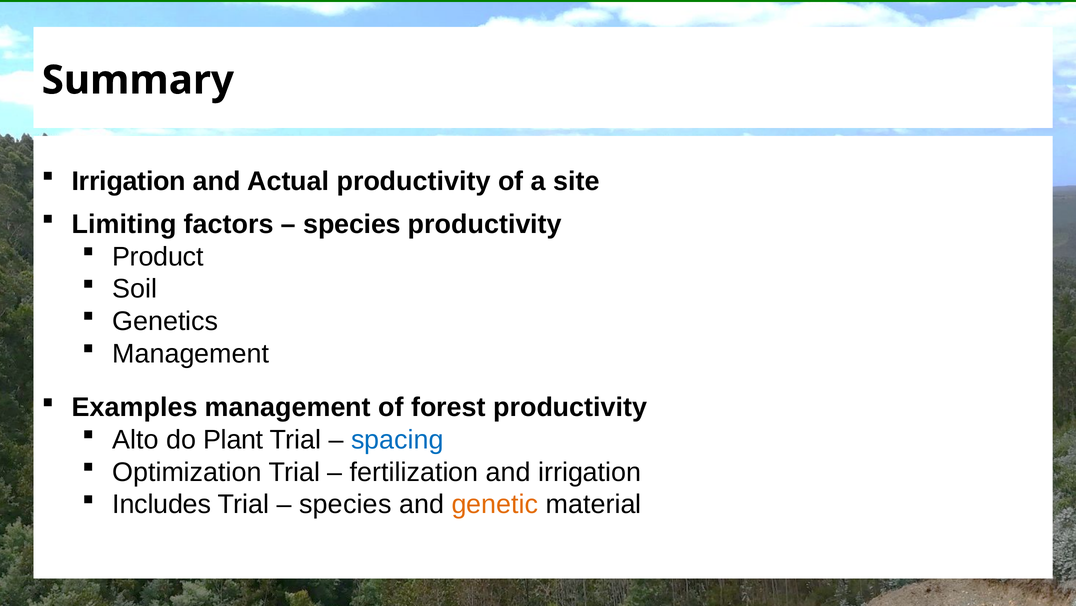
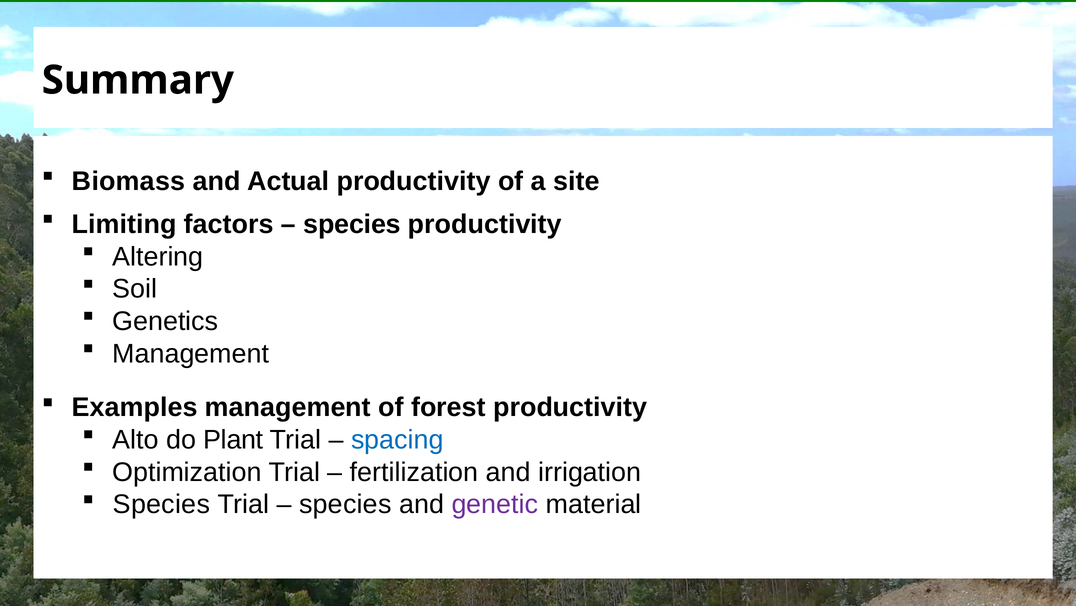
Irrigation: Irrigation -> Biomass (129, 181)
Product: Product -> Altering (158, 256)
Includes: Includes -> Species (161, 504)
genetic colour: orange -> purple (495, 504)
